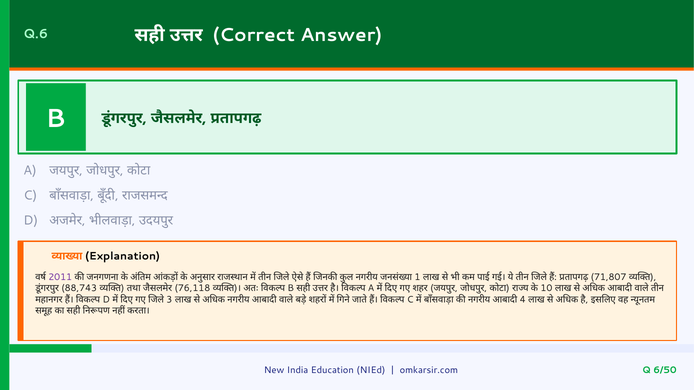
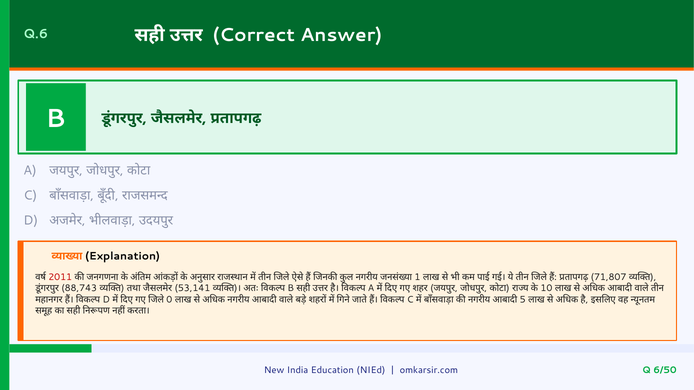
2011 colour: purple -> red (60, 277)
76,118: 76,118 -> 53,141 (192, 289)
3: 3 -> 0 (169, 300)
4: 4 -> 5 (523, 300)
